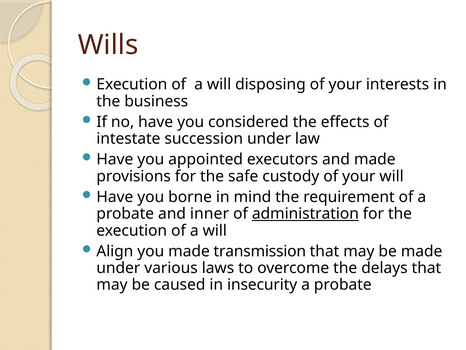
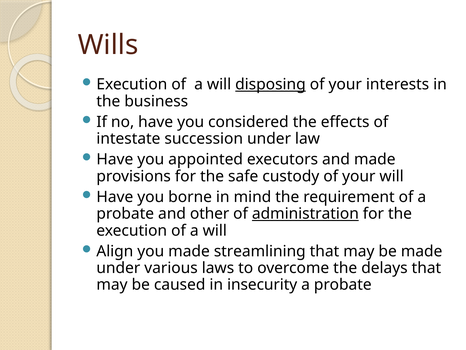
disposing underline: none -> present (270, 84)
inner: inner -> other (210, 213)
transmission: transmission -> streamlining (260, 251)
